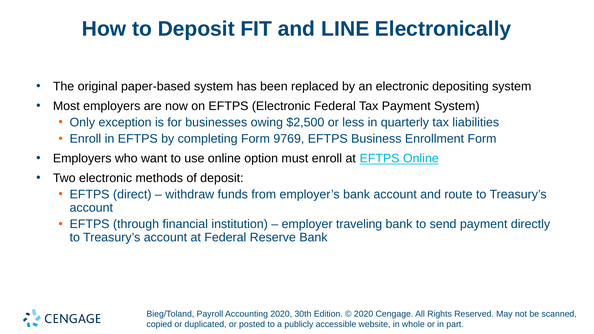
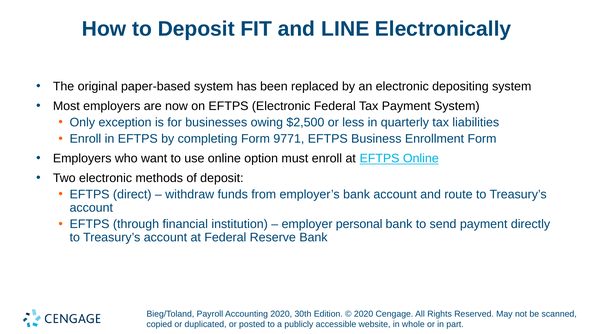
9769: 9769 -> 9771 (289, 139)
traveling: traveling -> personal (359, 224)
